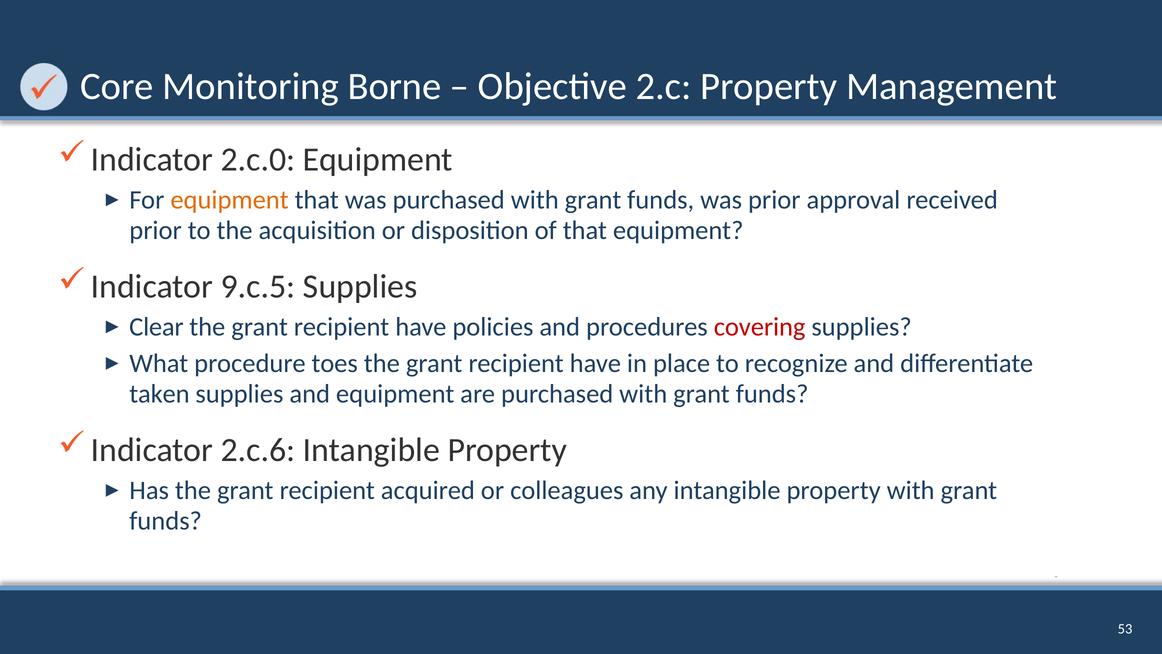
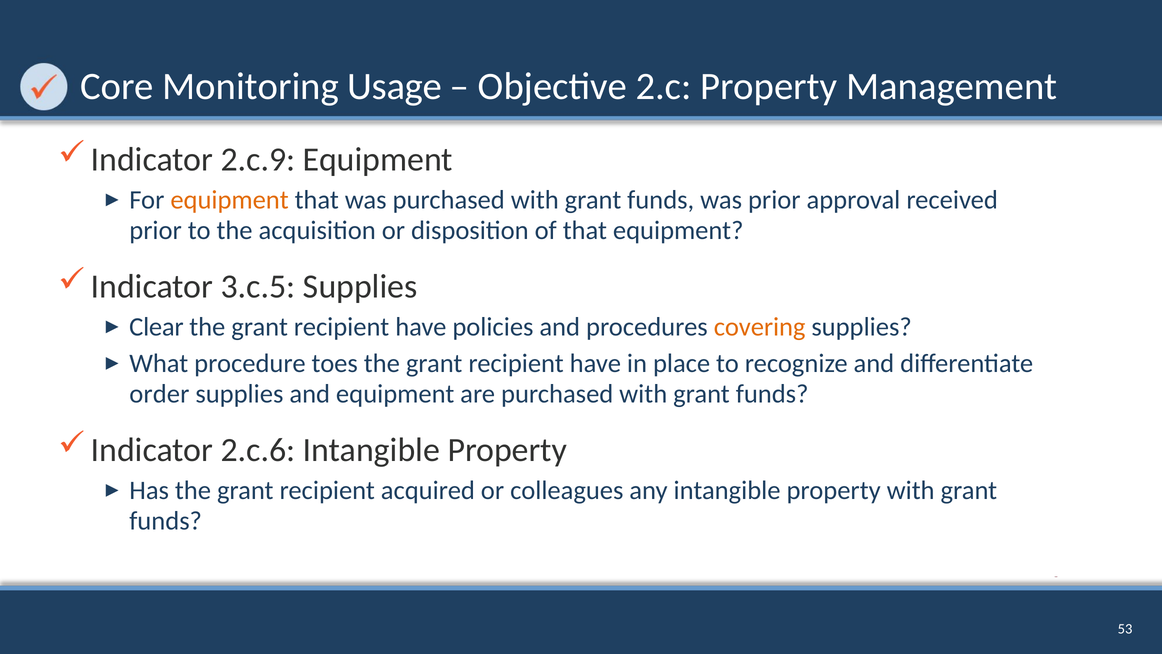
Borne: Borne -> Usage (395, 87)
2.c.0: 2.c.0 -> 2.c.9 (258, 159)
9.c.5: 9.c.5 -> 3.c.5 (258, 286)
covering colour: red -> orange (760, 327)
taken: taken -> order (159, 394)
